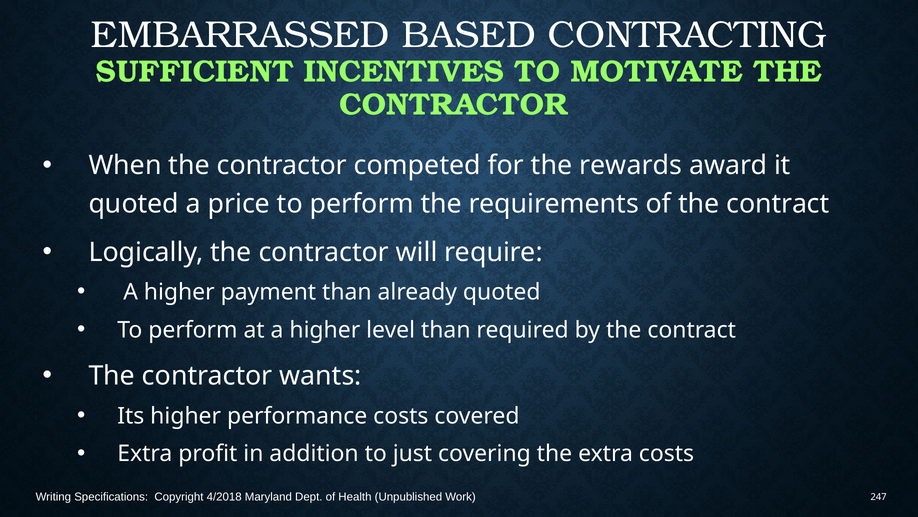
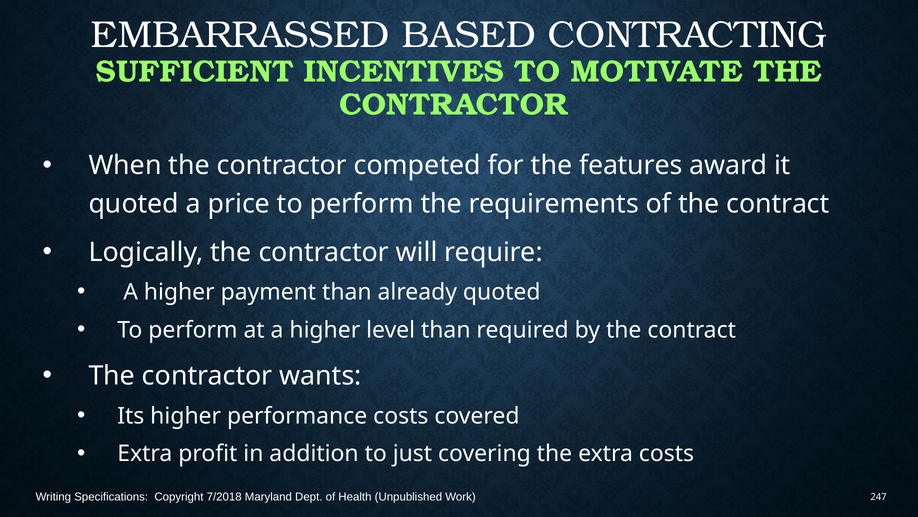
rewards: rewards -> features (631, 165)
4/2018: 4/2018 -> 7/2018 (224, 496)
